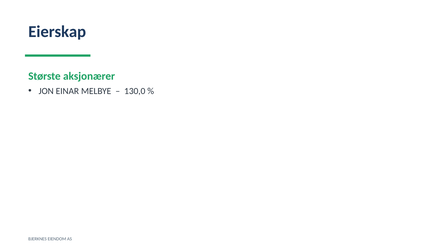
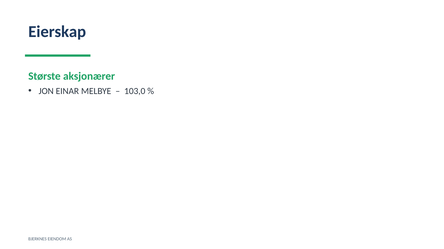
130,0: 130,0 -> 103,0 (135, 91)
